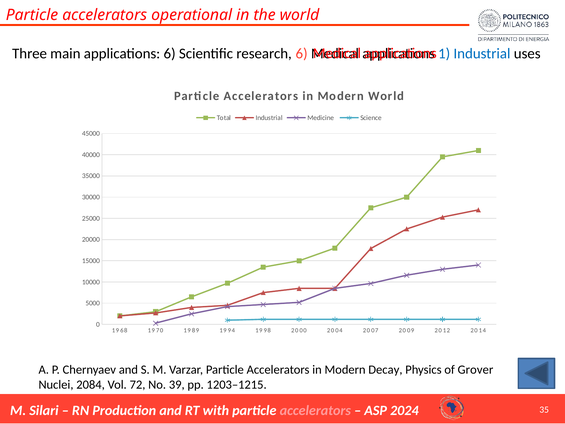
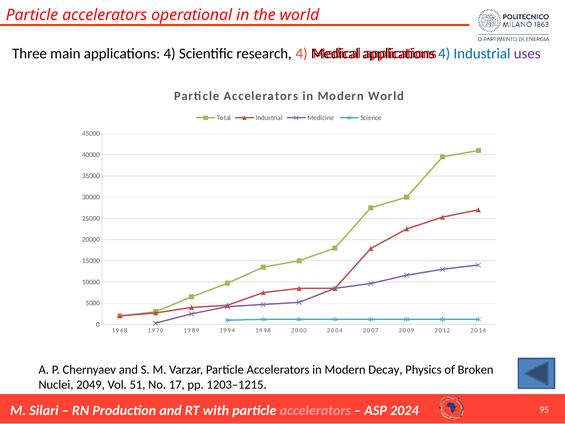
main applications 6: 6 -> 4 (170, 53)
research 6: 6 -> 4 (302, 53)
1: 1 -> 4 (444, 53)
uses colour: black -> purple (527, 53)
Grover: Grover -> Broken (476, 369)
2084: 2084 -> 2049 (91, 384)
72: 72 -> 51 (137, 384)
39: 39 -> 17 (177, 384)
35: 35 -> 95 (544, 409)
